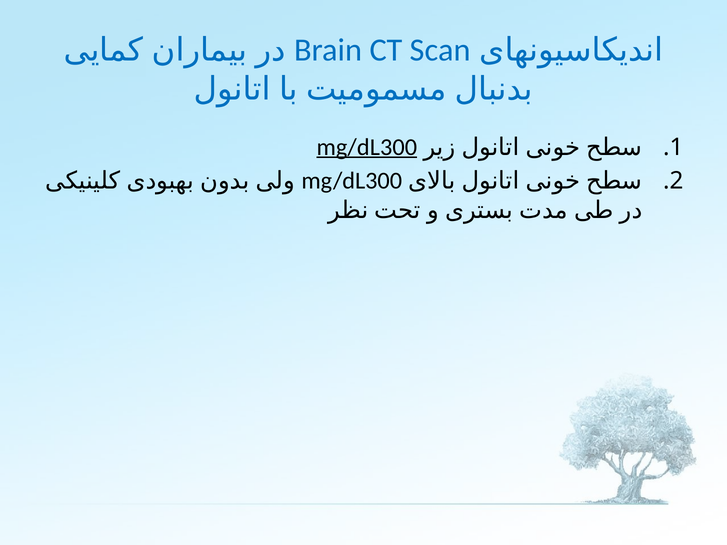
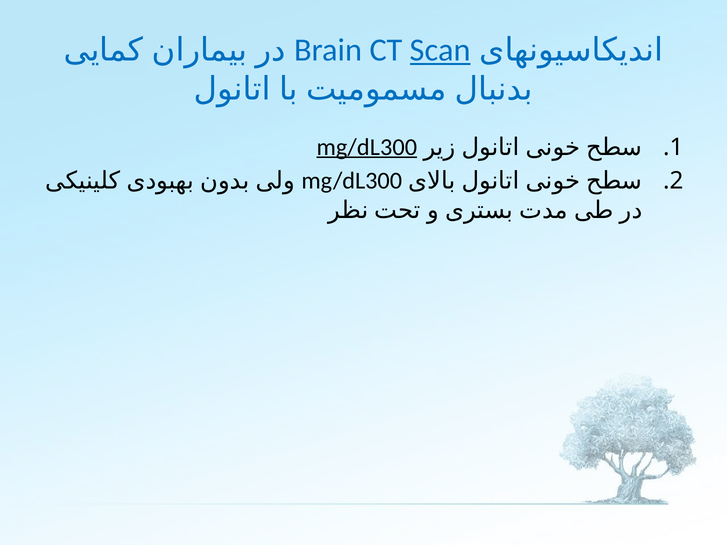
Scan underline: none -> present (440, 50)
